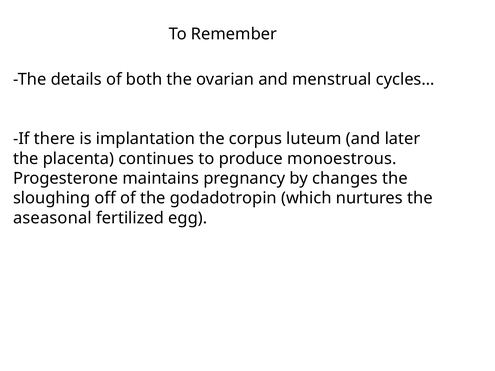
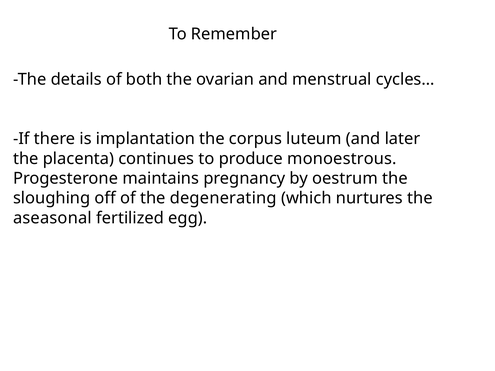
changes: changes -> oestrum (345, 178)
godadotropin: godadotropin -> degenerating (223, 198)
